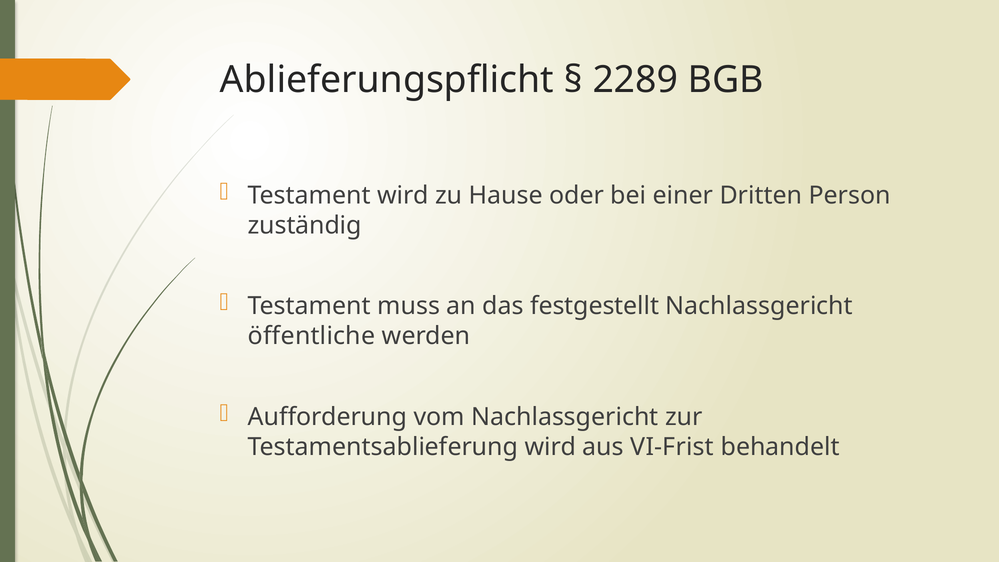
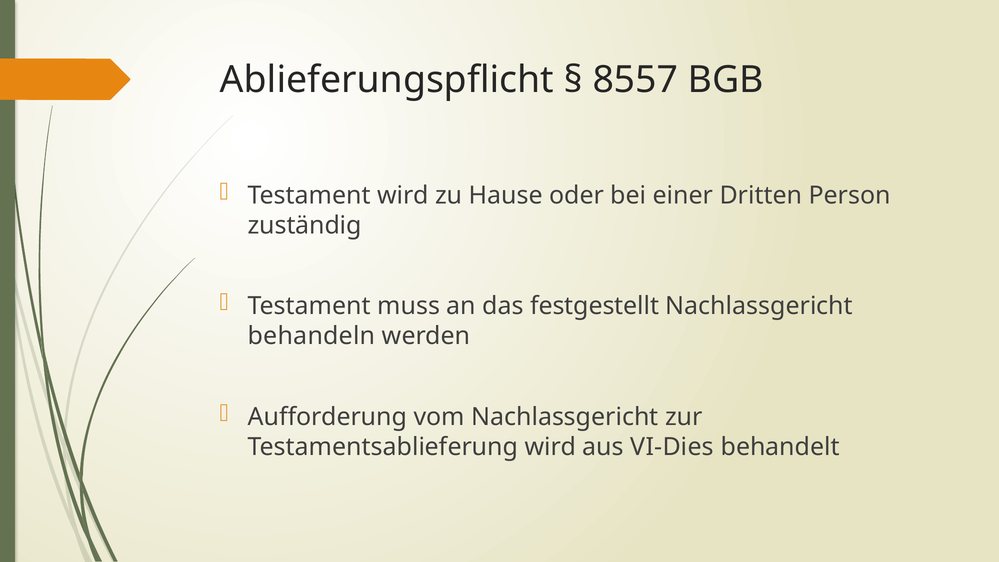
2289: 2289 -> 8557 (635, 80)
öffentliche: öffentliche -> behandeln (311, 336)
VI-Frist: VI-Frist -> VI-Dies (672, 447)
